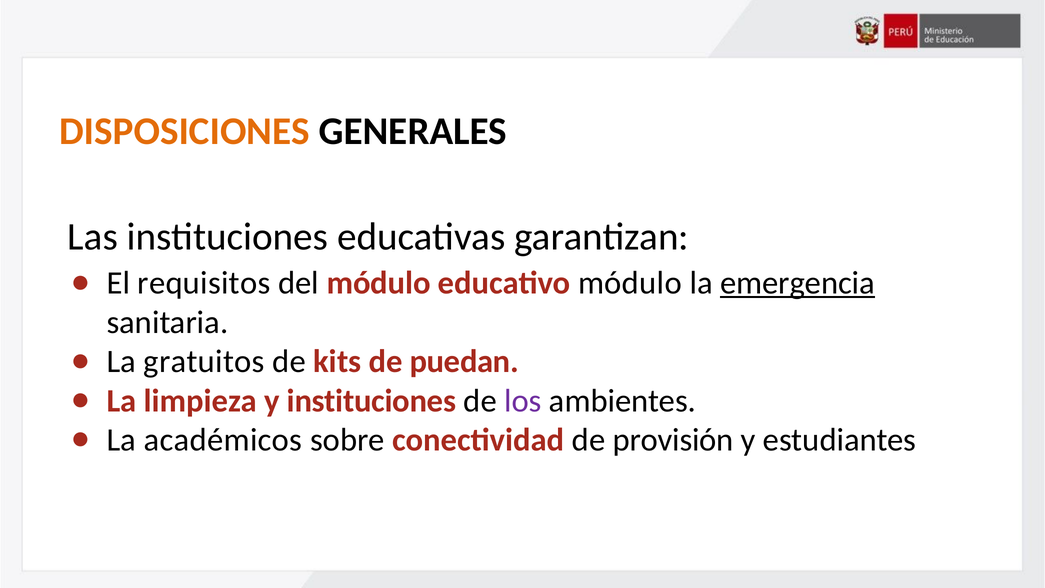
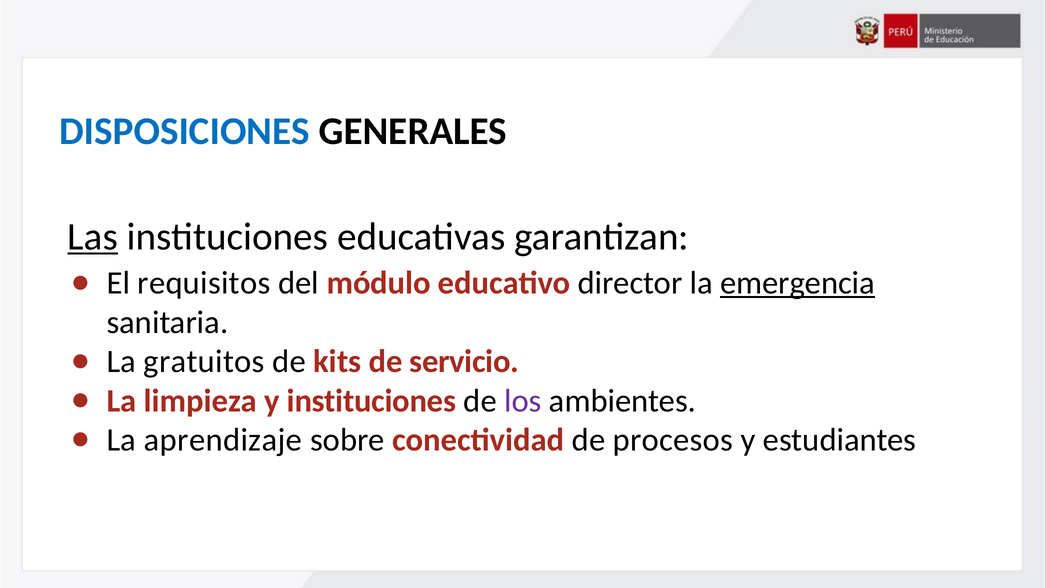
DISPOSICIONES colour: orange -> blue (185, 131)
Las underline: none -> present (93, 237)
educativo módulo: módulo -> director (630, 283)
puedan: puedan -> servicio (464, 361)
académicos: académicos -> aprendizaje (223, 440)
provisión: provisión -> procesos (673, 440)
